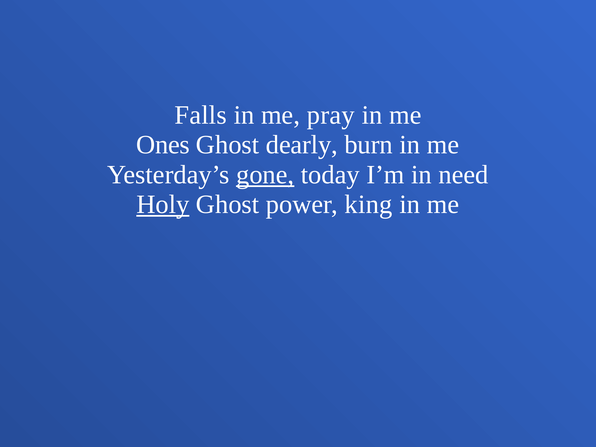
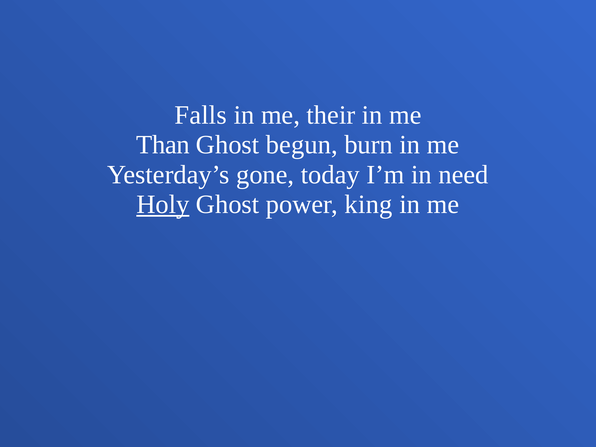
pray: pray -> their (331, 115)
Ones: Ones -> Than (163, 145)
dearly: dearly -> begun (302, 145)
gone underline: present -> none (265, 175)
